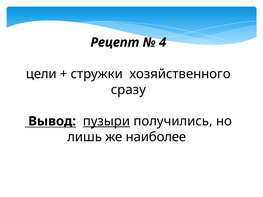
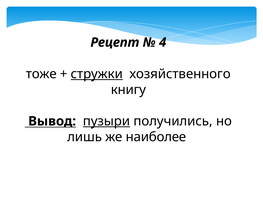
цели: цели -> тоже (41, 74)
стружки underline: none -> present (97, 74)
сразу: сразу -> книгу (128, 90)
